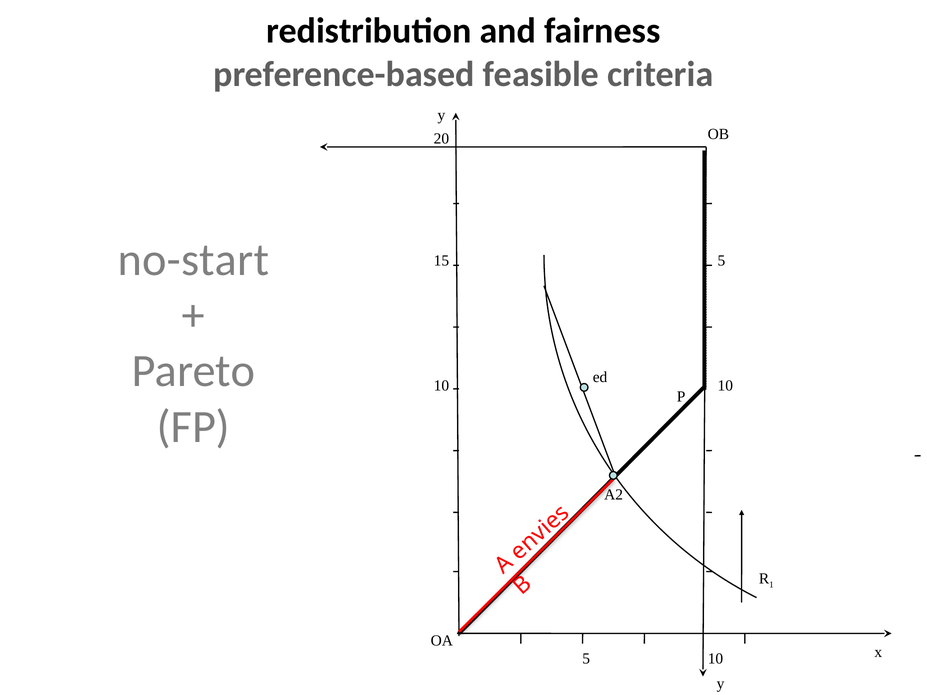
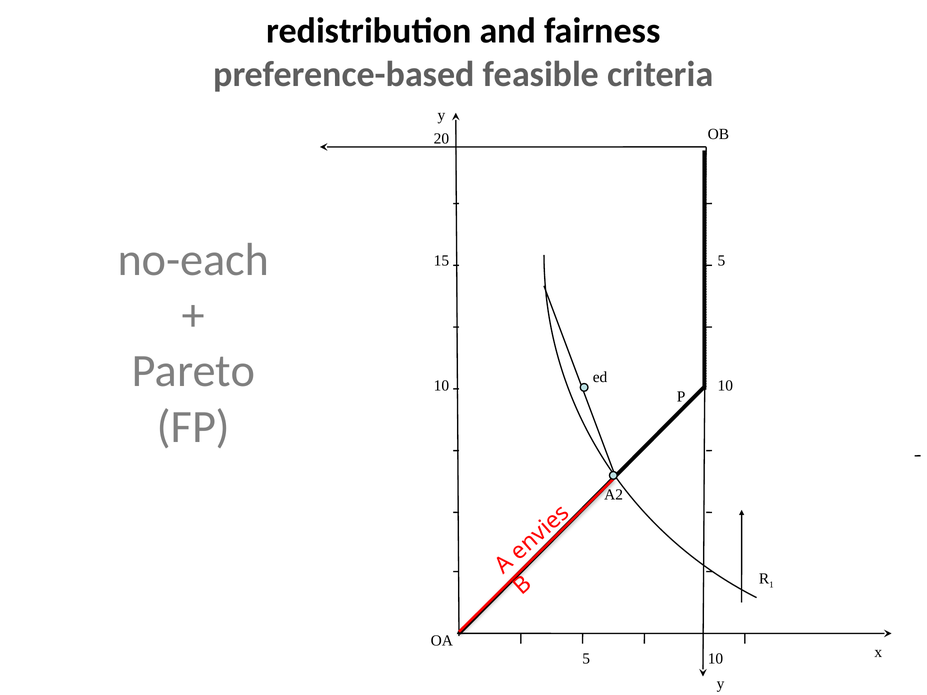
no-start: no-start -> no-each (193, 260)
